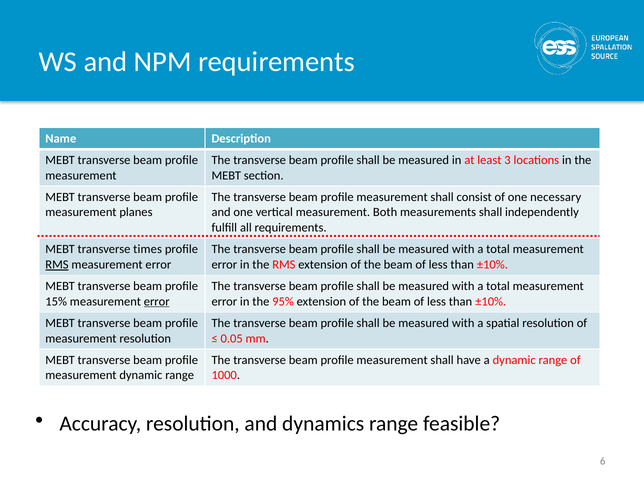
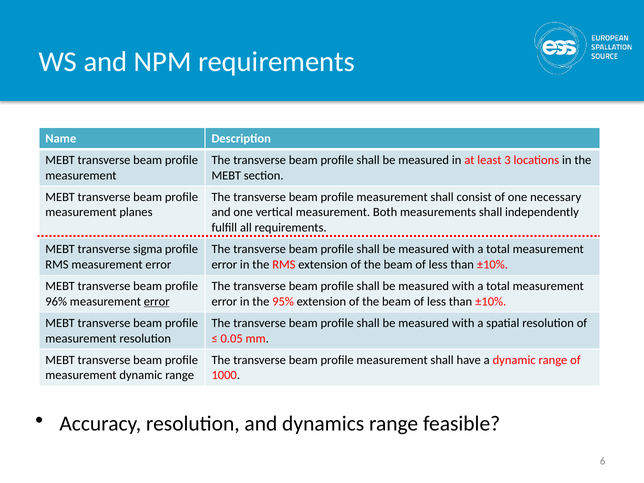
times: times -> sigma (148, 249)
RMS underline: present -> none (57, 265)
15%: 15% -> 96% (56, 301)
